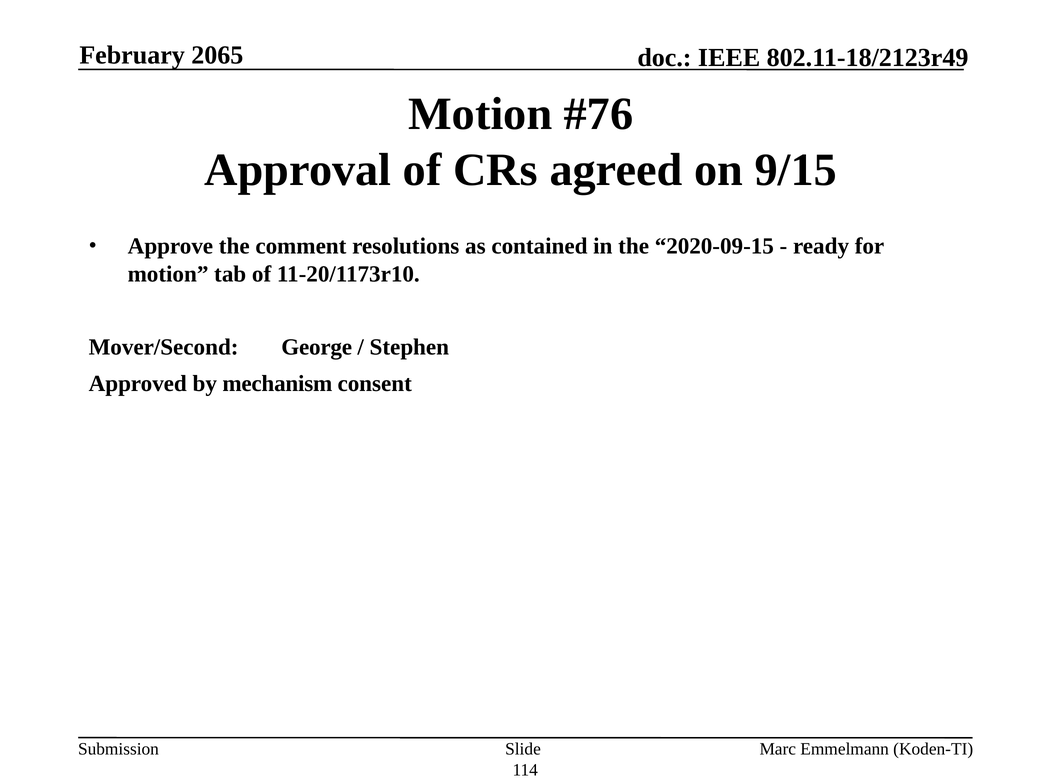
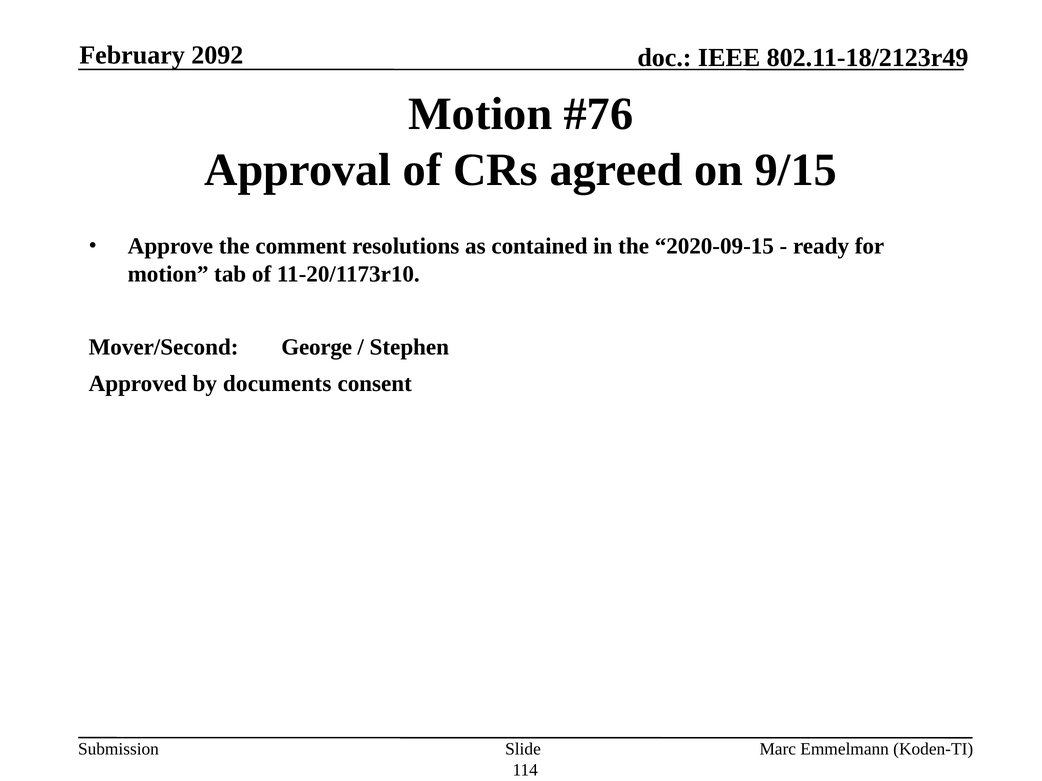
2065: 2065 -> 2092 (217, 55)
mechanism: mechanism -> documents (277, 384)
